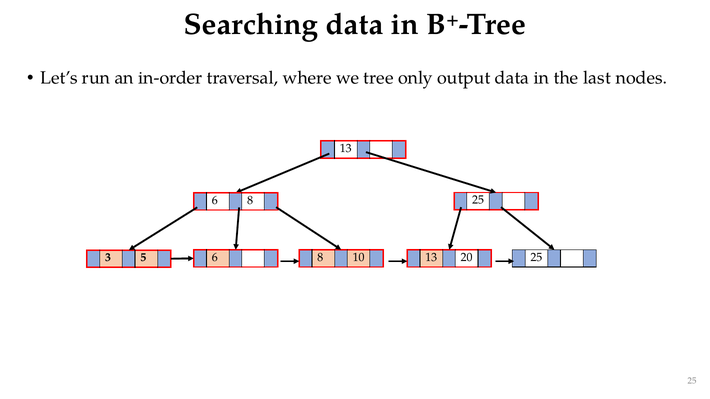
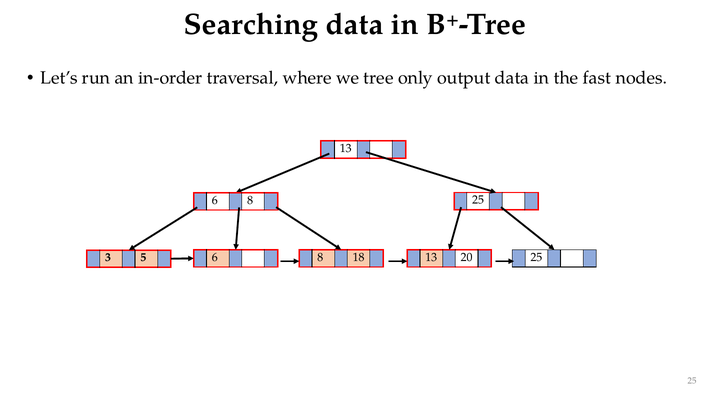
last: last -> fast (597, 78)
10: 10 -> 18 (359, 257)
